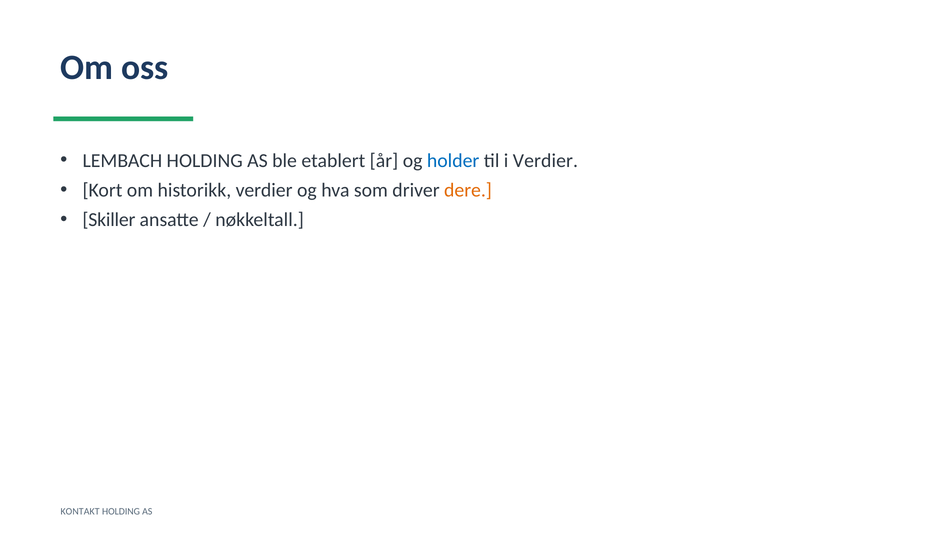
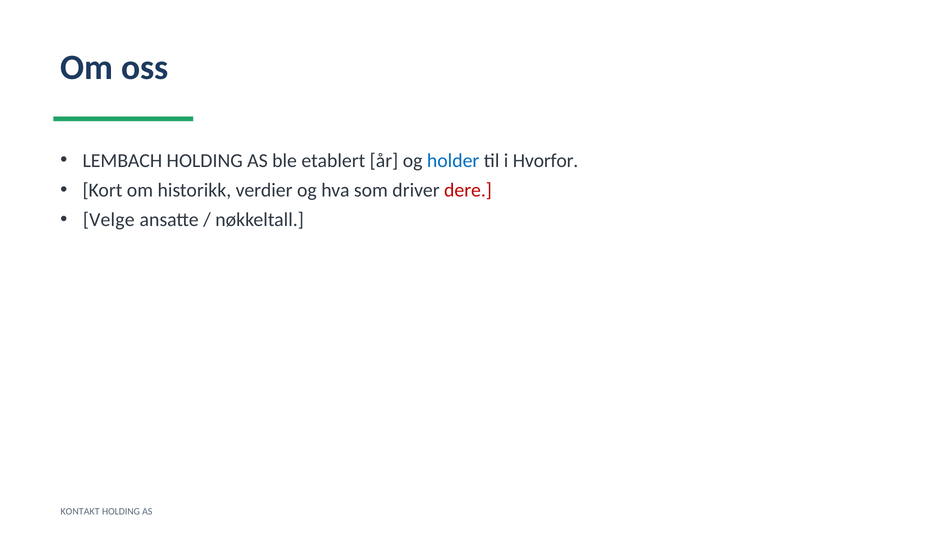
i Verdier: Verdier -> Hvorfor (546, 161)
dere colour: orange -> red (468, 190)
Skiller: Skiller -> Velge (109, 220)
